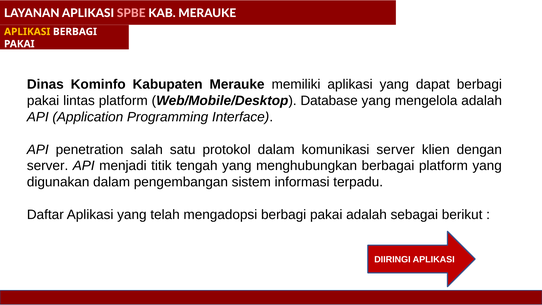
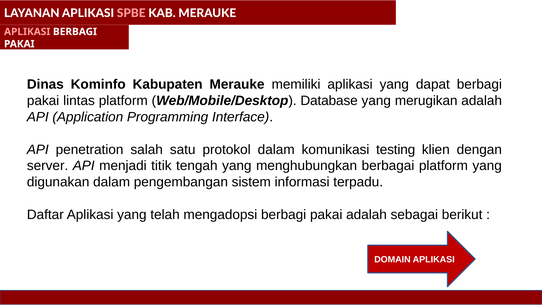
APLIKASI colour: yellow -> pink (27, 32)
mengelola: mengelola -> merugikan (426, 101)
komunikasi server: server -> testing (396, 149)
DIIRINGI: DIIRINGI -> DOMAIN (392, 260)
